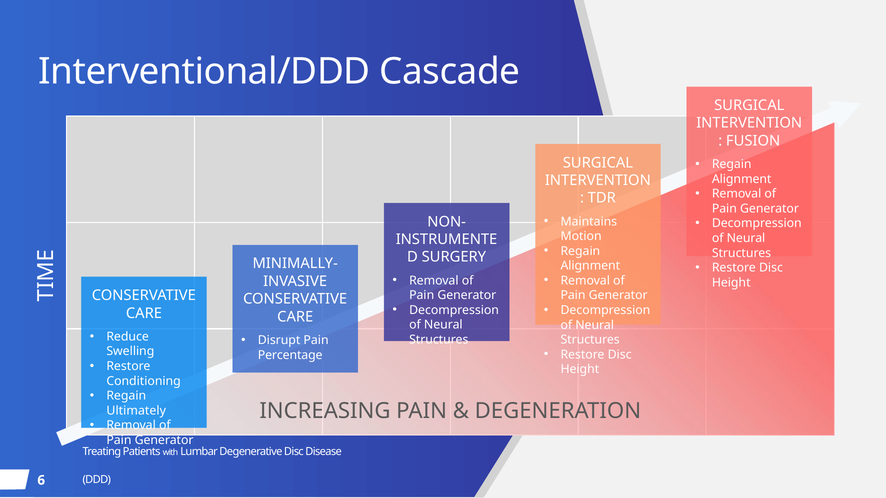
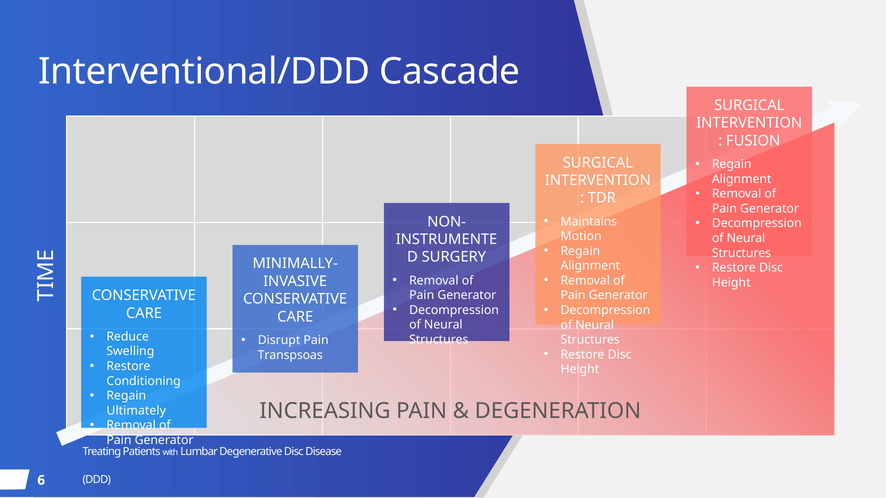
Percentage: Percentage -> Transpsoas (290, 355)
